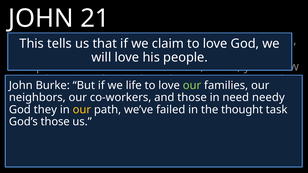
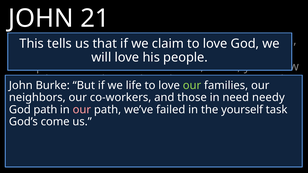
God they: they -> path (45, 110)
our colour: yellow -> pink (82, 110)
thought: thought -> yourself (242, 110)
God’s those: those -> come (55, 122)
